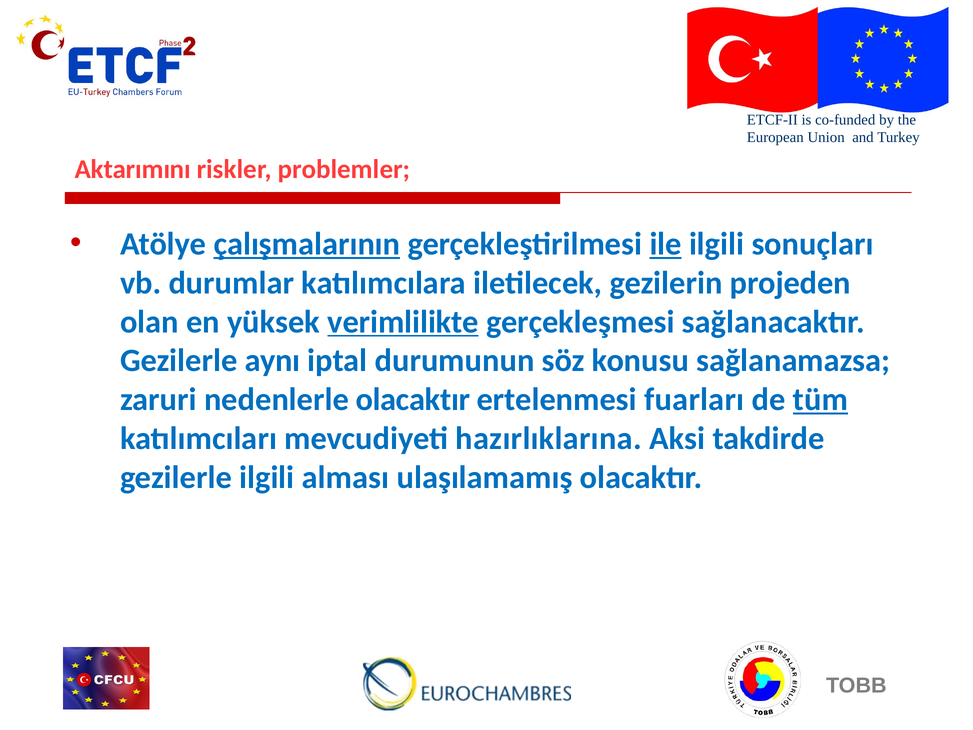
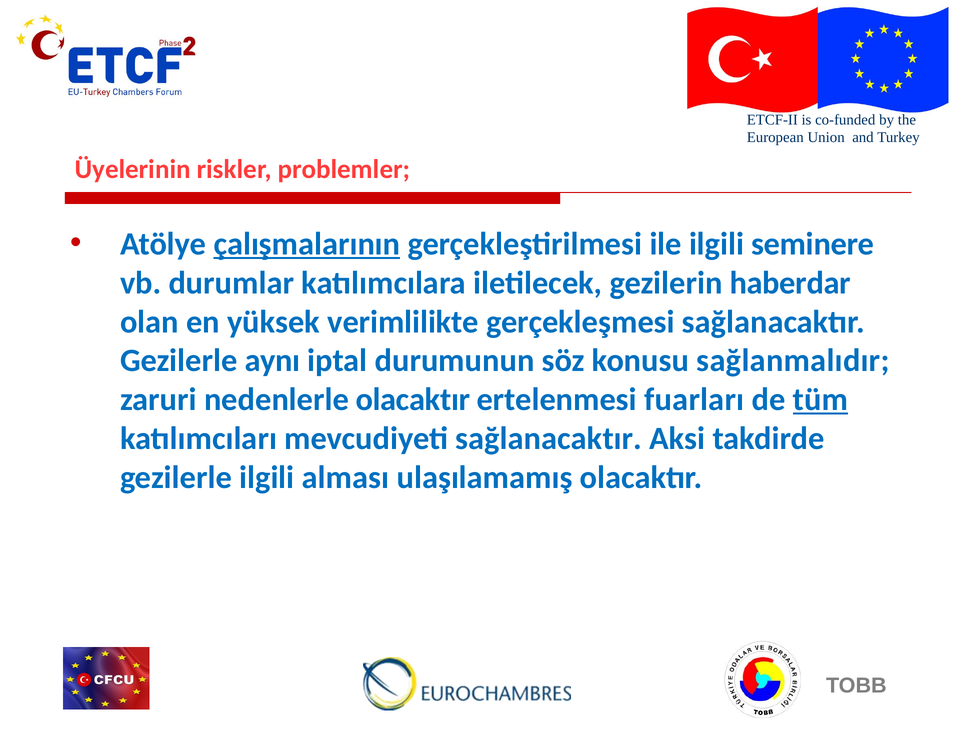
Aktarımını: Aktarımını -> Üyelerinin (133, 169)
ile underline: present -> none (666, 244)
sonuçları: sonuçları -> seminere (813, 244)
projeden: projeden -> haberdar (790, 283)
verimlilikte underline: present -> none (403, 322)
sağlanamazsa: sağlanamazsa -> sağlanmalıdır (793, 361)
mevcudiyeti hazırlıklarına: hazırlıklarına -> sağlanacaktır (549, 438)
